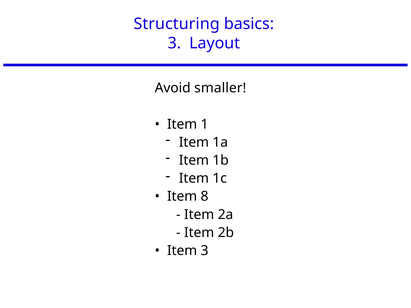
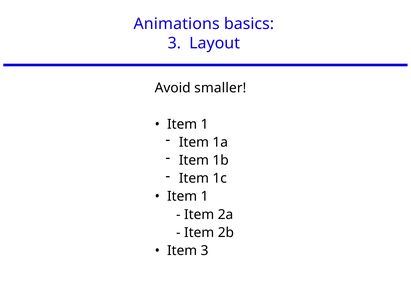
Structuring: Structuring -> Animations (177, 24)
8: 8 -> 1 (205, 197)
